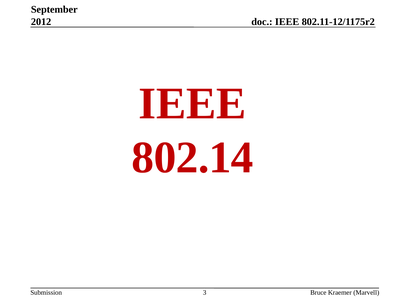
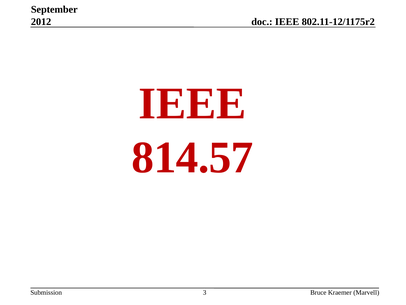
802.14: 802.14 -> 814.57 (193, 157)
